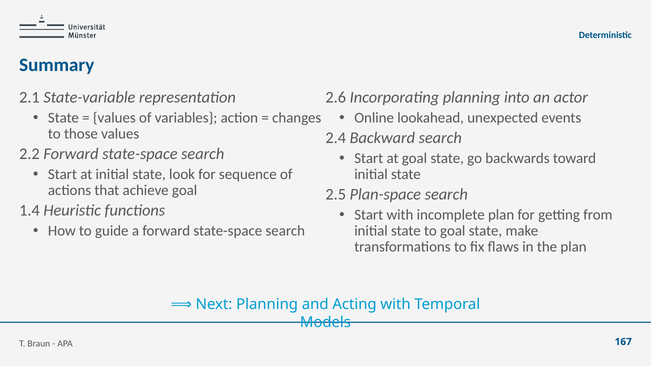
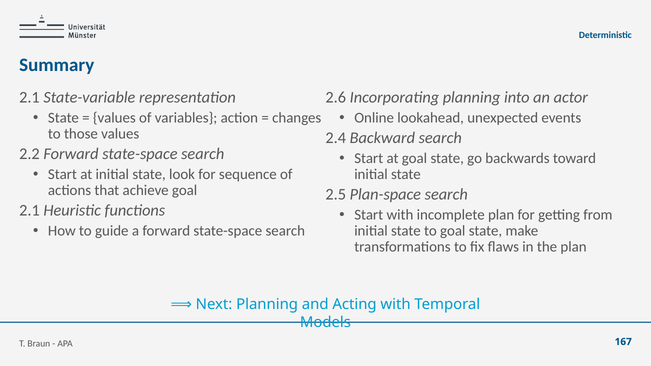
1.4: 1.4 -> 2.1 (29, 211)
